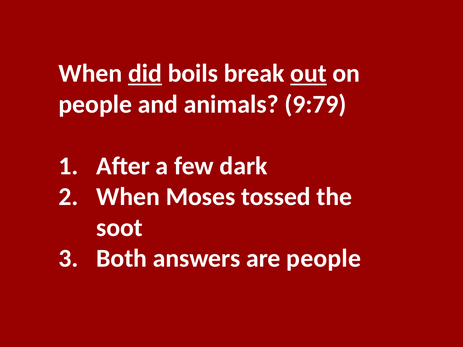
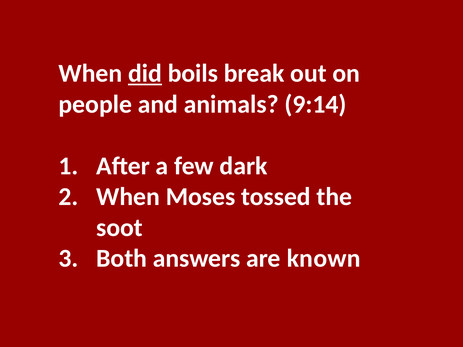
out underline: present -> none (308, 74)
9:79: 9:79 -> 9:14 (315, 104)
are people: people -> known (324, 259)
